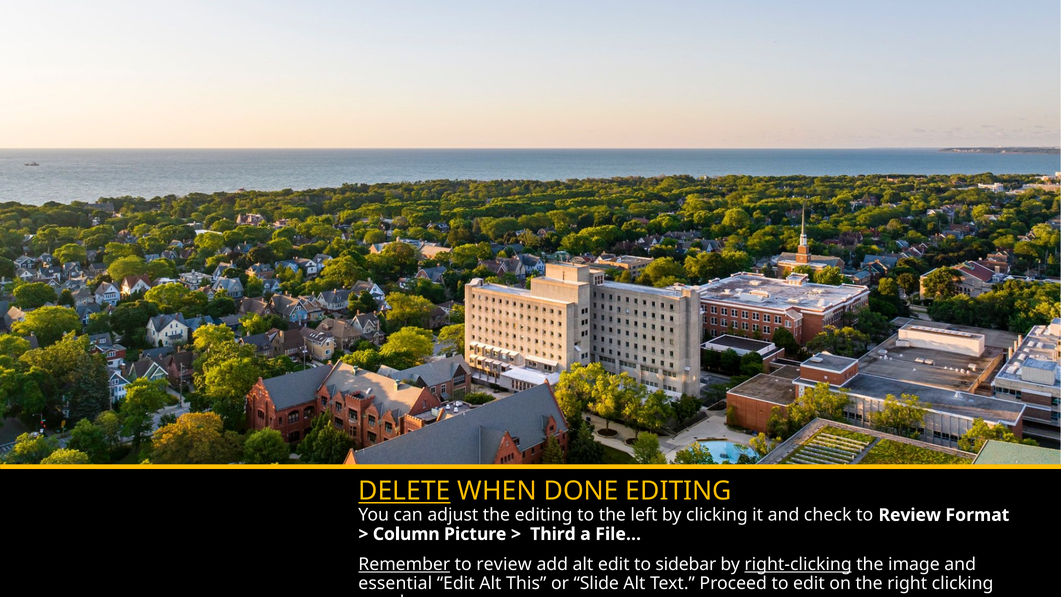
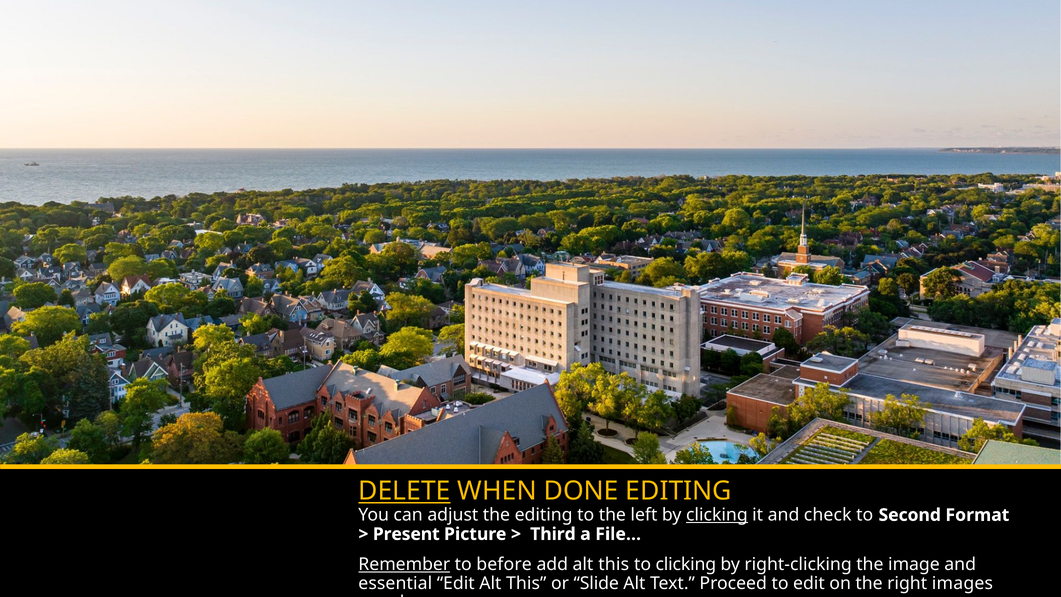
clicking underline: none -> present (717, 515)
Review: Review -> Second (910, 515)
Column: Column -> Present (406, 534)
review: review -> before (504, 564)
add alt edit: edit -> this (614, 564)
to sidebar: sidebar -> clicking (686, 564)
right-clicking underline: present -> none (798, 564)
right clicking: clicking -> images (962, 583)
